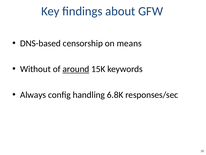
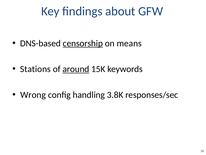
censorship underline: none -> present (83, 43)
Without: Without -> Stations (35, 69)
Always: Always -> Wrong (33, 95)
6.8K: 6.8K -> 3.8K (115, 95)
